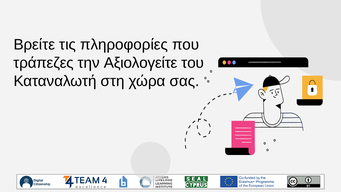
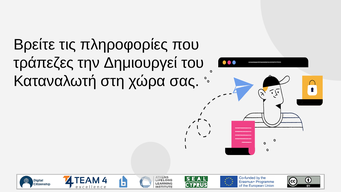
Αξιολογείτε: Αξιολογείτε -> Δημιουργεί (141, 63)
